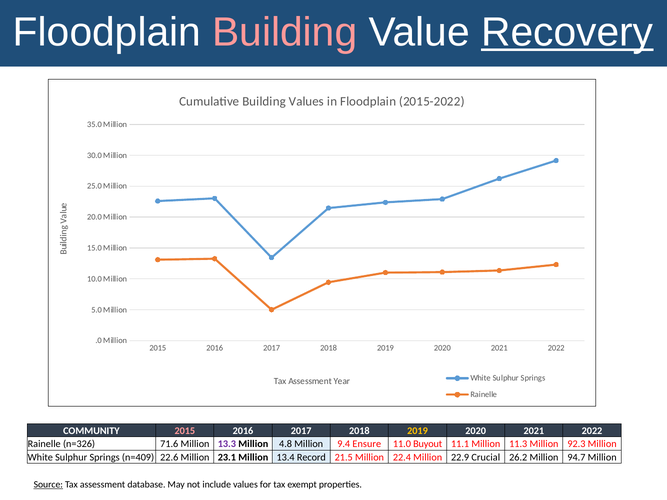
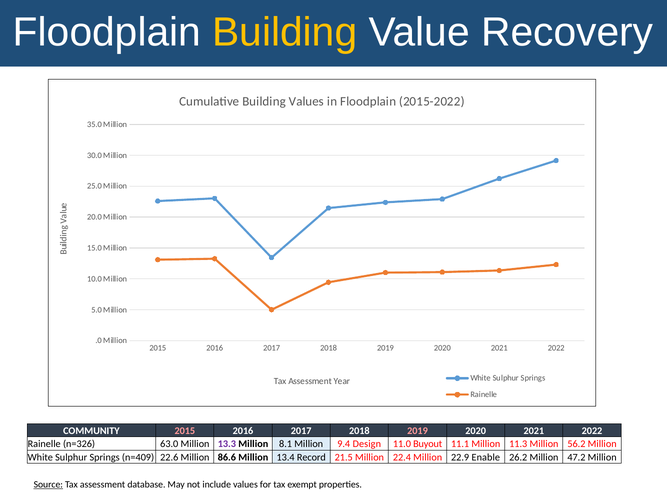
Building colour: pink -> yellow (285, 32)
Recovery underline: present -> none (567, 32)
2019 colour: yellow -> pink (417, 431)
71.6: 71.6 -> 63.0 (169, 444)
4.8: 4.8 -> 8.1 (286, 444)
Ensure: Ensure -> Design (367, 444)
92.3: 92.3 -> 56.2 (576, 444)
23.1: 23.1 -> 86.6 (227, 457)
Crucial: Crucial -> Enable (486, 457)
94.7: 94.7 -> 47.2 (576, 457)
